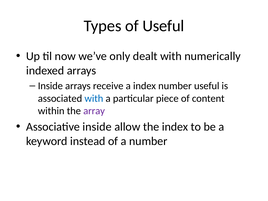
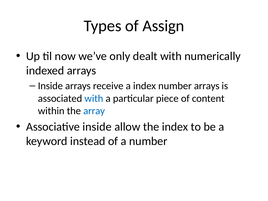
of Useful: Useful -> Assign (163, 26)
number useful: useful -> arrays (207, 86)
array colour: purple -> blue (94, 111)
